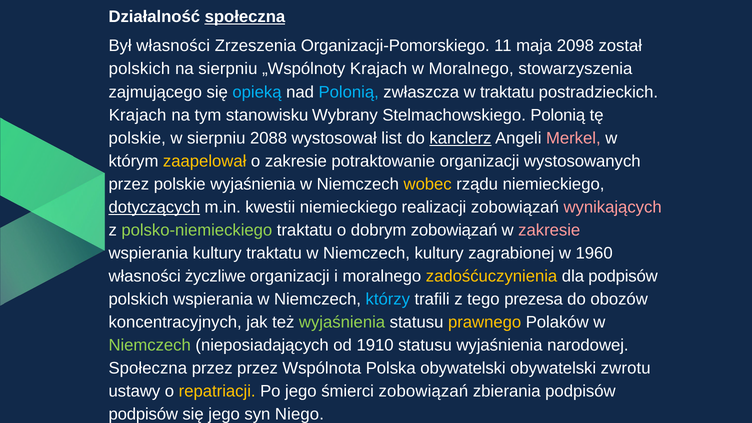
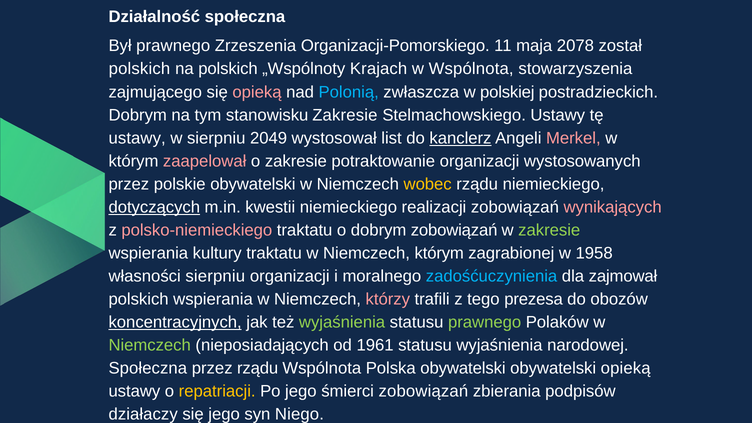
społeczna underline: present -> none (245, 17)
Był własności: własności -> prawnego (173, 46)
2098: 2098 -> 2078 (575, 46)
na sierpniu: sierpniu -> polskich (228, 69)
w Moralnego: Moralnego -> Wspólnota (471, 69)
opieką colour: light blue -> pink (257, 92)
w traktatu: traktatu -> polskiej (507, 92)
Krajach: Krajach -> Dobrym (138, 115)
stanowisku Wybrany: Wybrany -> Zakresie (345, 115)
Stelmachowskiego Polonią: Polonią -> Ustawy (558, 115)
polskie: polskie -> ustawy (137, 138)
2088: 2088 -> 2049 (269, 138)
zaapelował colour: yellow -> pink (205, 161)
polskie wyjaśnienia: wyjaśnienia -> obywatelski (253, 184)
polsko-niemieckiego colour: light green -> pink (197, 230)
zakresie colour: pink -> light green (549, 230)
Niemczech kultury: kultury -> którym (439, 253)
1960: 1960 -> 1958 (594, 253)
własności życzliwe: życzliwe -> sierpniu (215, 276)
zadośćuczynienia colour: yellow -> light blue (492, 276)
dla podpisów: podpisów -> zajmował (623, 276)
którzy colour: light blue -> pink (388, 299)
koncentracyjnych underline: none -> present (175, 322)
prawnego colour: yellow -> light green (485, 322)
1910: 1910 -> 1961 (375, 345)
przez przez: przez -> rządu (258, 368)
obywatelski zwrotu: zwrotu -> opieką (626, 368)
podpisów: podpisów -> działaczy (143, 414)
